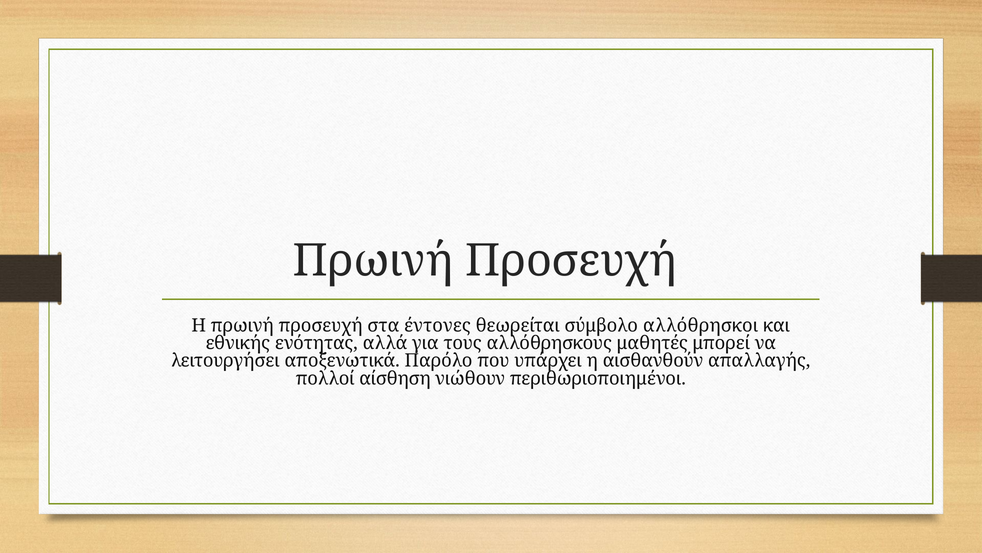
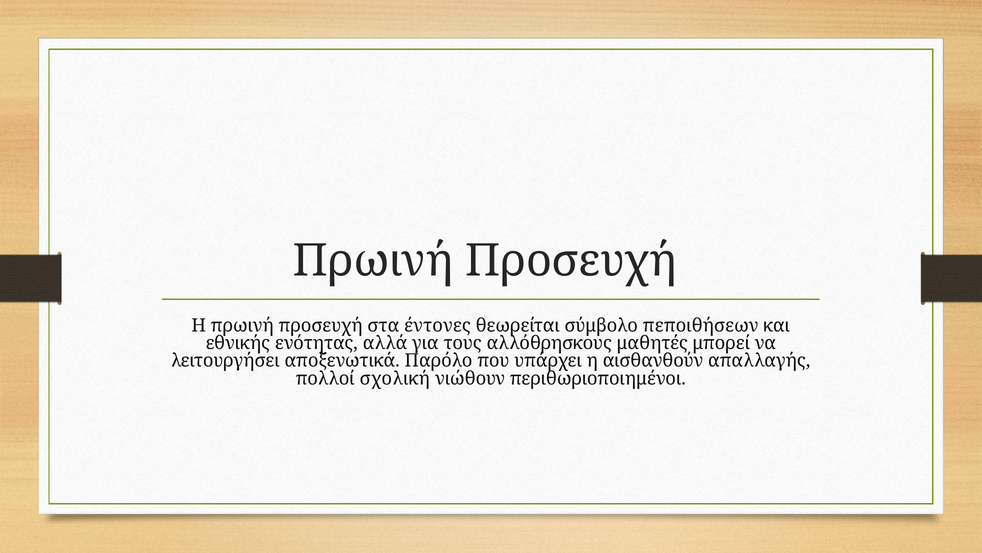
αλλόθρησκοι: αλλόθρησκοι -> πεποιθήσεων (701, 325)
αίσθηση: αίσθηση -> σχολική (395, 378)
